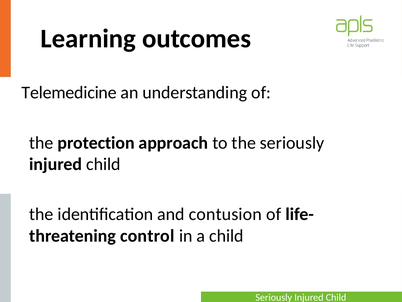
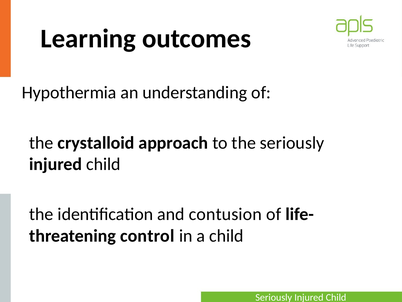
Telemedicine: Telemedicine -> Hypothermia (69, 92)
protection: protection -> crystalloid (96, 143)
